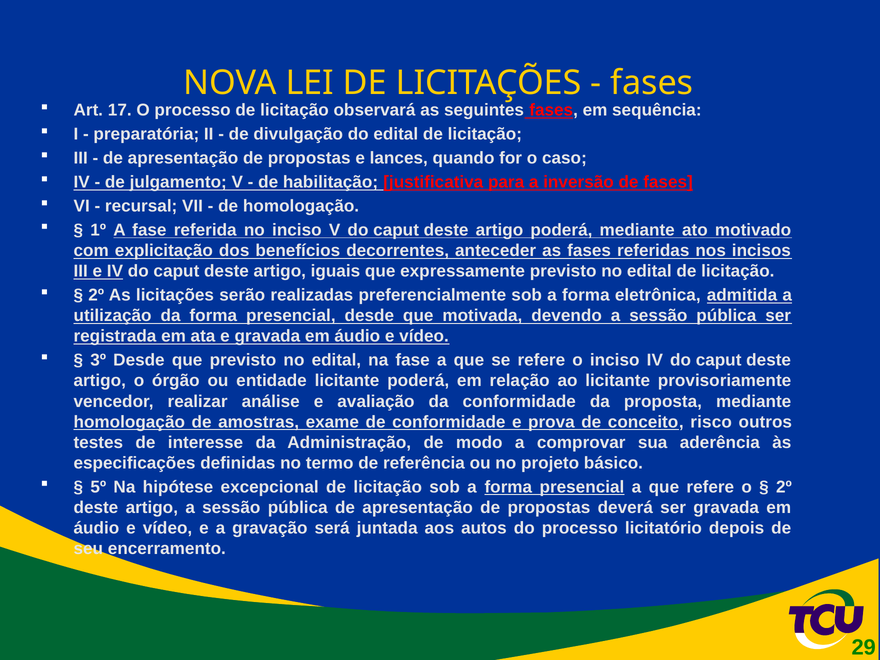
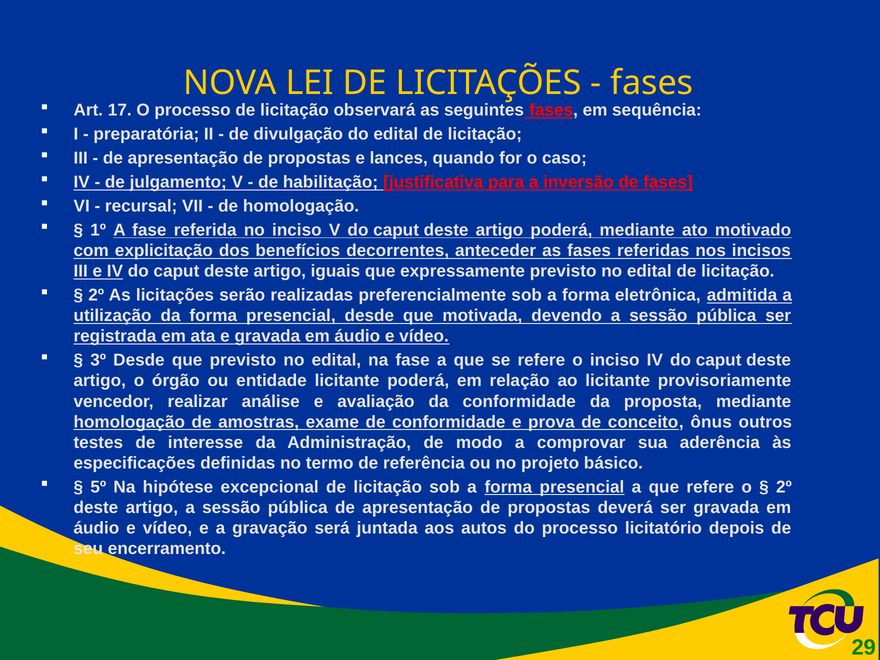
risco: risco -> ônus (711, 422)
